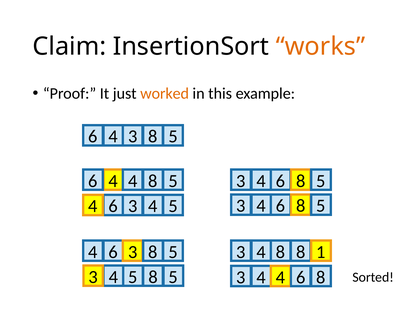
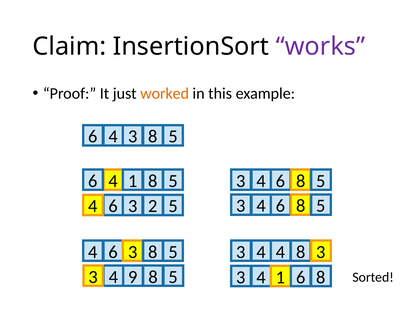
works colour: orange -> purple (320, 46)
4: 4 -> 1 (133, 181)
4: 4 -> 2 (153, 206)
8: 8 -> 4 (281, 252)
8 1: 1 -> 3 (321, 252)
3 5: 5 -> 9 (133, 277)
4: 4 -> 1 (281, 277)
